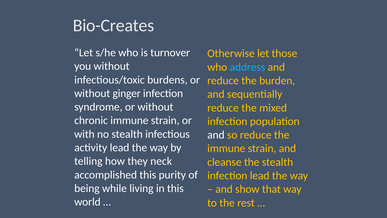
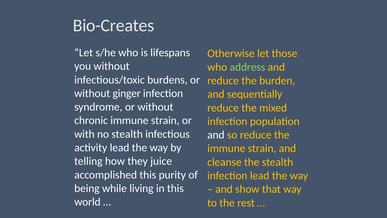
turnover: turnover -> lifespans (170, 53)
address colour: light blue -> light green (247, 67)
neck: neck -> juice (161, 161)
